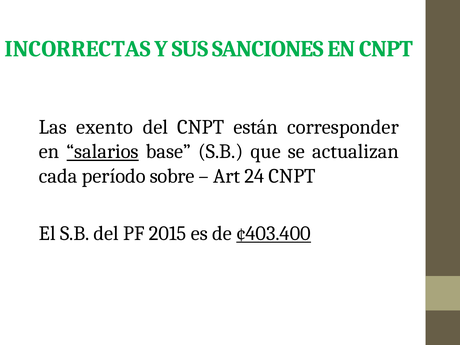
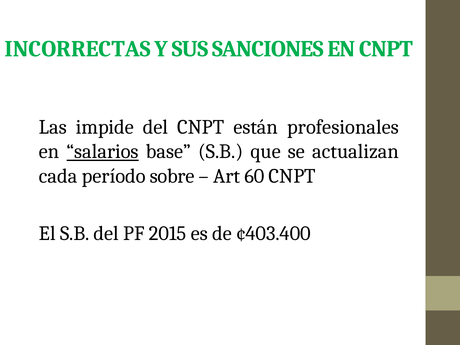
exento: exento -> impide (105, 127)
corresponder: corresponder -> profesionales (343, 127)
24: 24 -> 60 (254, 176)
¢403.400 underline: present -> none (274, 233)
